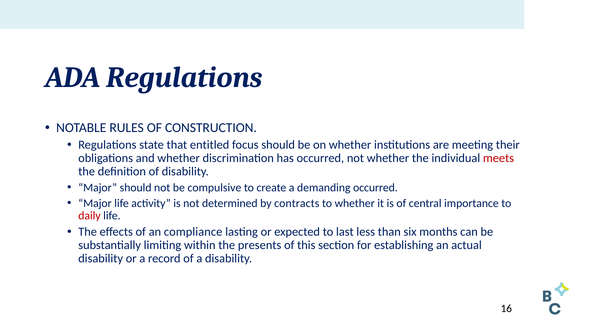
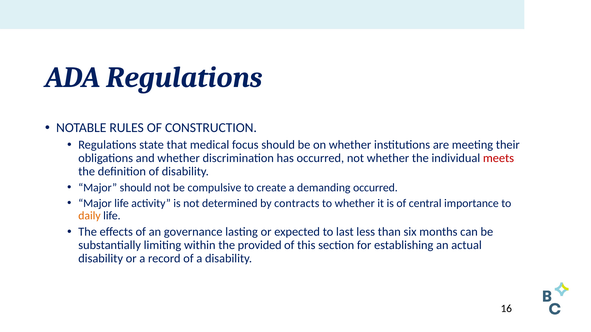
entitled: entitled -> medical (210, 145)
daily colour: red -> orange (89, 216)
compliance: compliance -> governance (193, 232)
presents: presents -> provided (260, 245)
